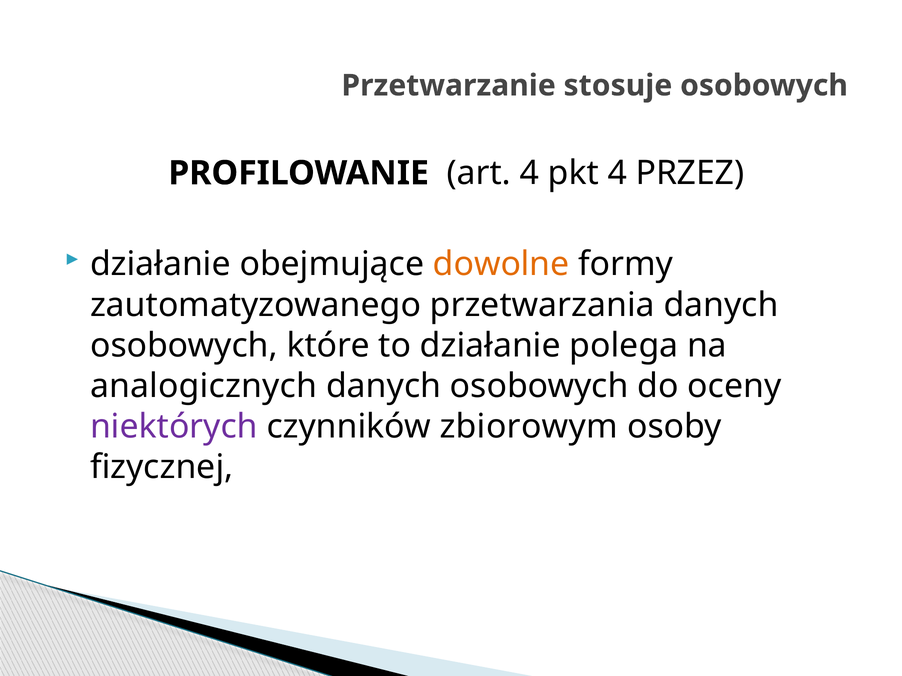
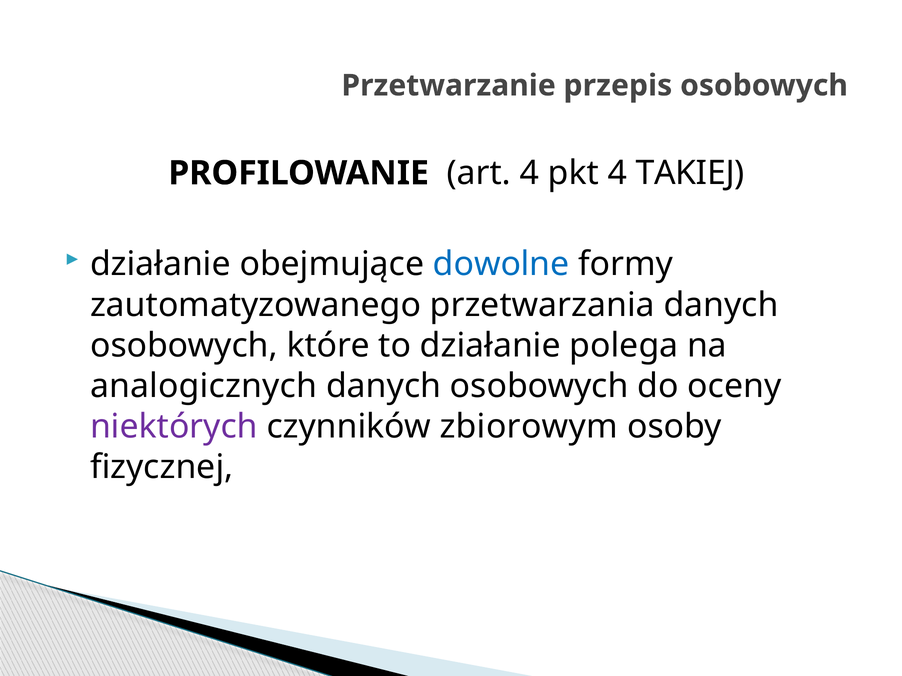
stosuje: stosuje -> przepis (618, 86)
PRZEZ: PRZEZ -> TAKIEJ (690, 173)
dowolne colour: orange -> blue (501, 265)
